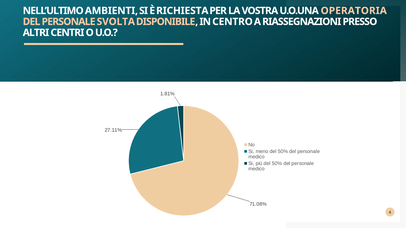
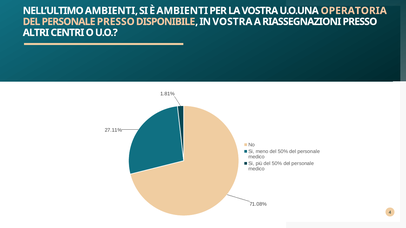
È RICHIESTA: RICHIESTA -> AMBIENTI (182, 11)
PERSONALE SVOLTA: SVOLTA -> PRESSO (116, 22)
IN CENTRO: CENTRO -> VOSTRA (232, 22)
